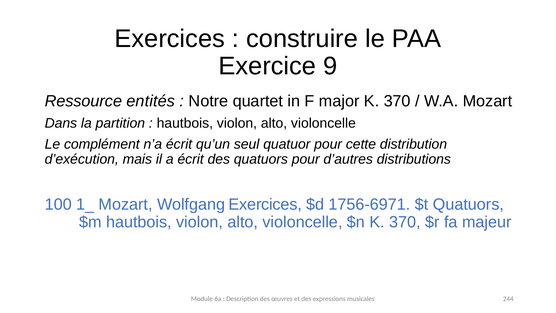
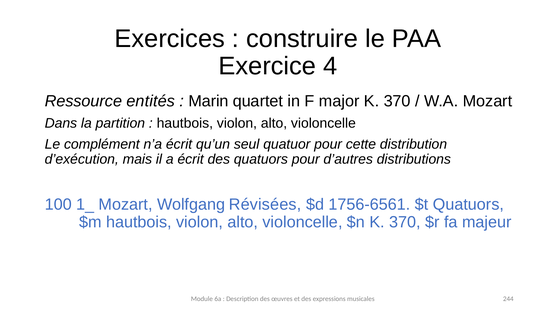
9: 9 -> 4 (330, 66)
Notre: Notre -> Marin (209, 101)
Wolfgang Exercices: Exercices -> Révisées (265, 204)
1756-6971: 1756-6971 -> 1756-6561 (370, 204)
